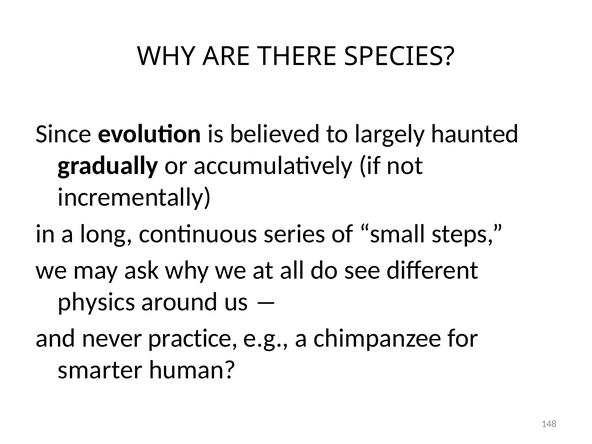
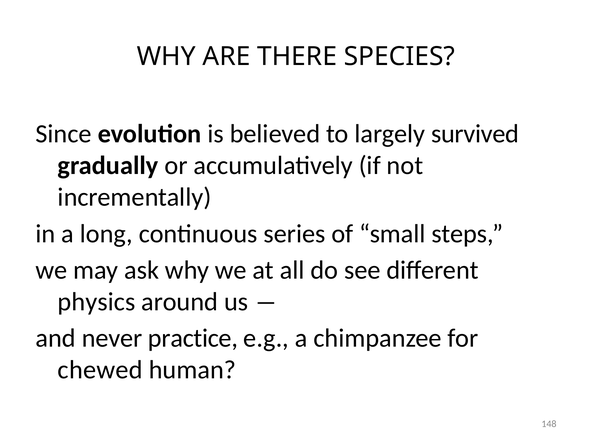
haunted: haunted -> survived (475, 134)
smarter: smarter -> chewed (100, 370)
